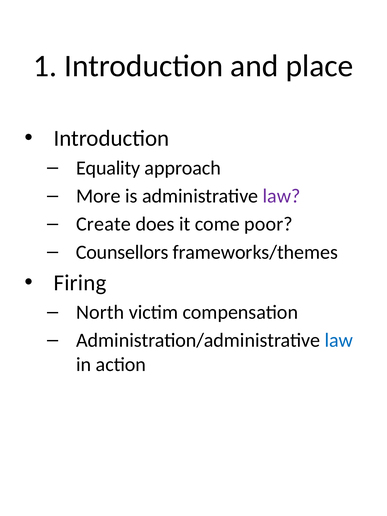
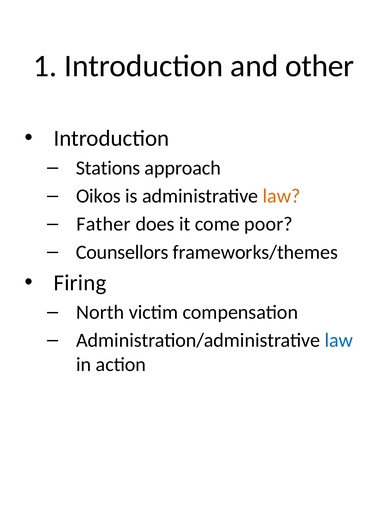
place: place -> other (320, 66)
Equality: Equality -> Stations (108, 168)
More: More -> Oikos (98, 196)
law colour: purple -> orange (282, 196)
Create: Create -> Father (103, 224)
